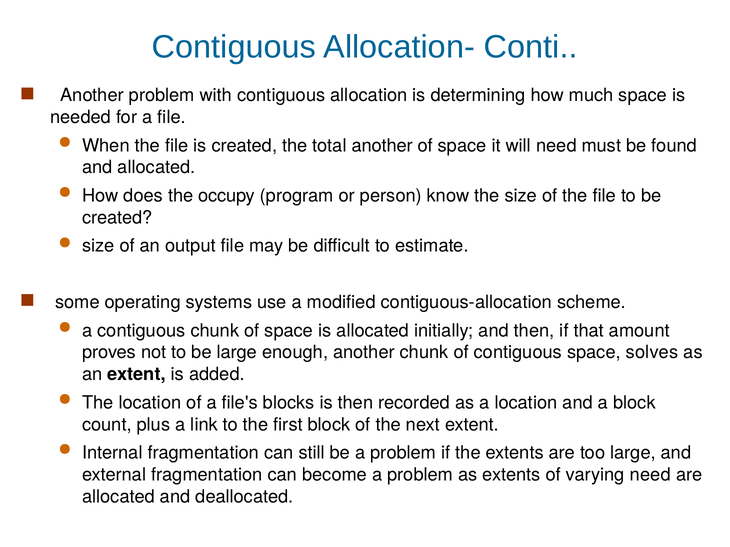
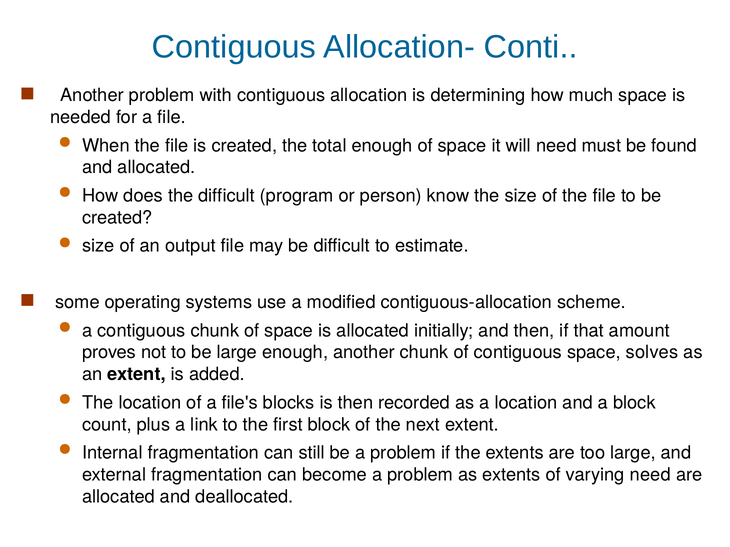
total another: another -> enough (382, 146)
the occupy: occupy -> difficult (227, 196)
